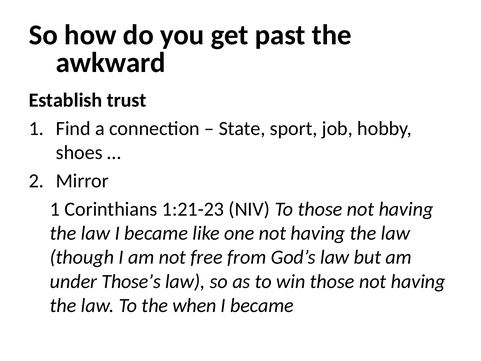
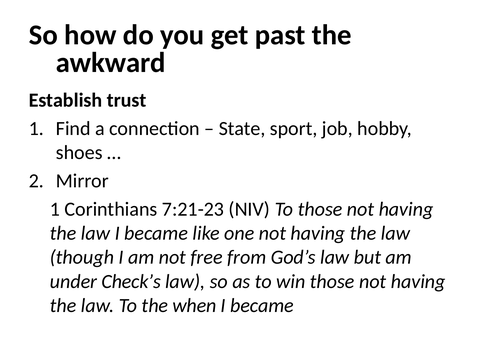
1:21-23: 1:21-23 -> 7:21-23 (193, 209)
Those’s: Those’s -> Check’s (131, 281)
